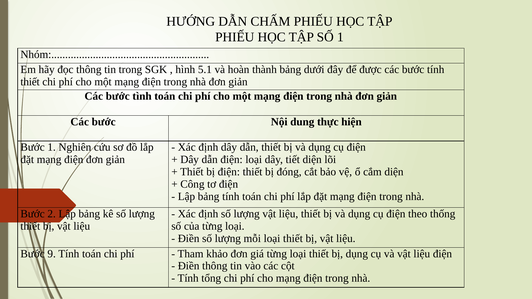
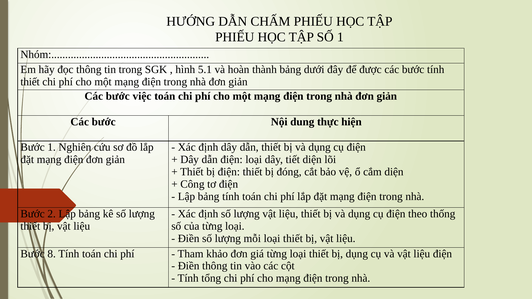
tình: tình -> việc (142, 96)
9: 9 -> 8 (52, 254)
